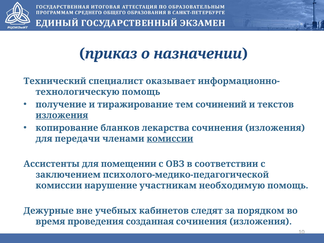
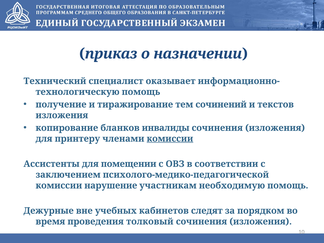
изложения underline: present -> none (62, 115)
лекарства: лекарства -> инвалиды (166, 128)
передачи: передачи -> принтеру (77, 139)
созданная: созданная -> толковый (150, 222)
